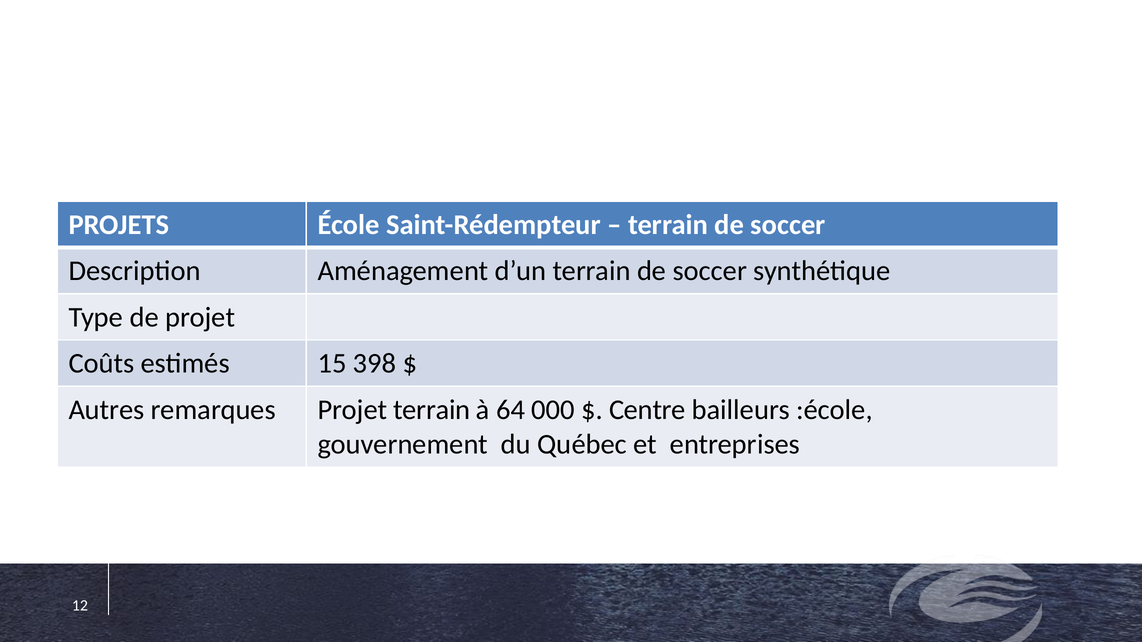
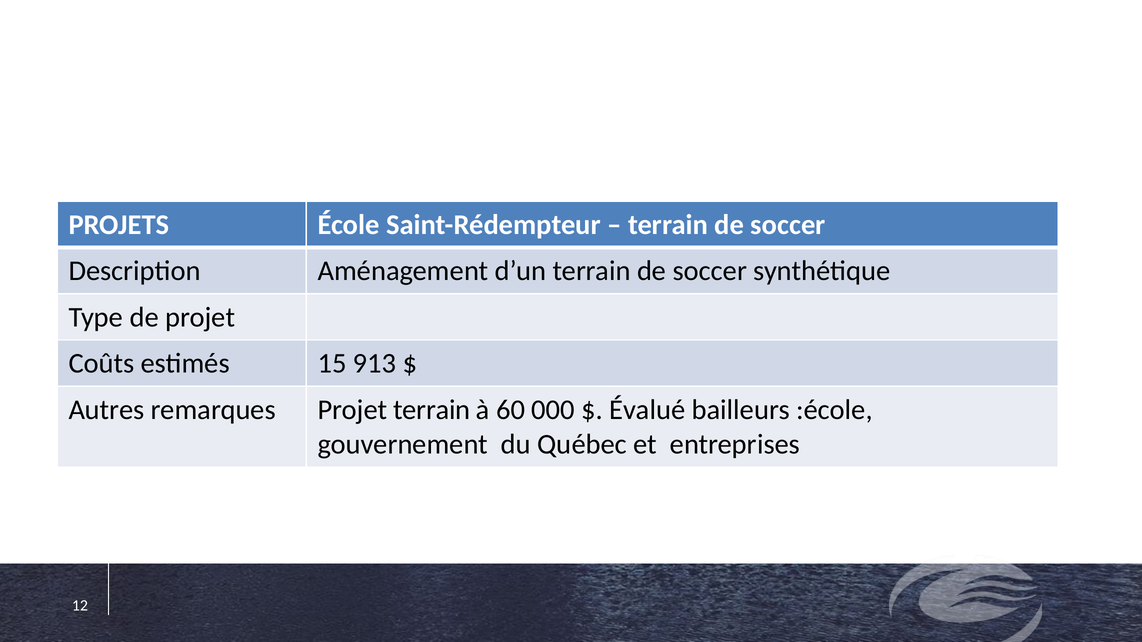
398: 398 -> 913 (375, 364)
64: 64 -> 60 (511, 410)
Centre: Centre -> Évalué (647, 410)
